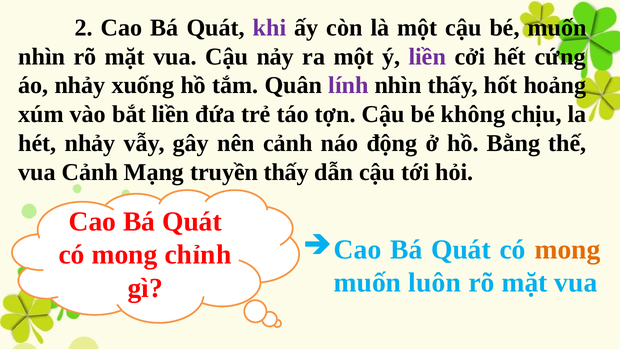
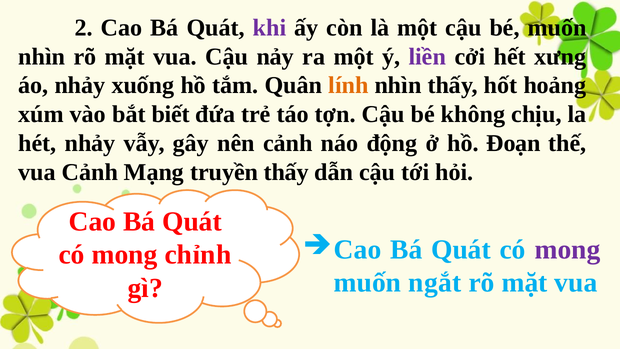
cứng: cứng -> xưng (560, 57)
lính colour: purple -> orange (348, 85)
bắt liền: liền -> biết (171, 114)
Bằng: Bằng -> Đoạn (513, 143)
mong colour: orange -> purple (568, 250)
luôn: luôn -> ngắt (435, 283)
